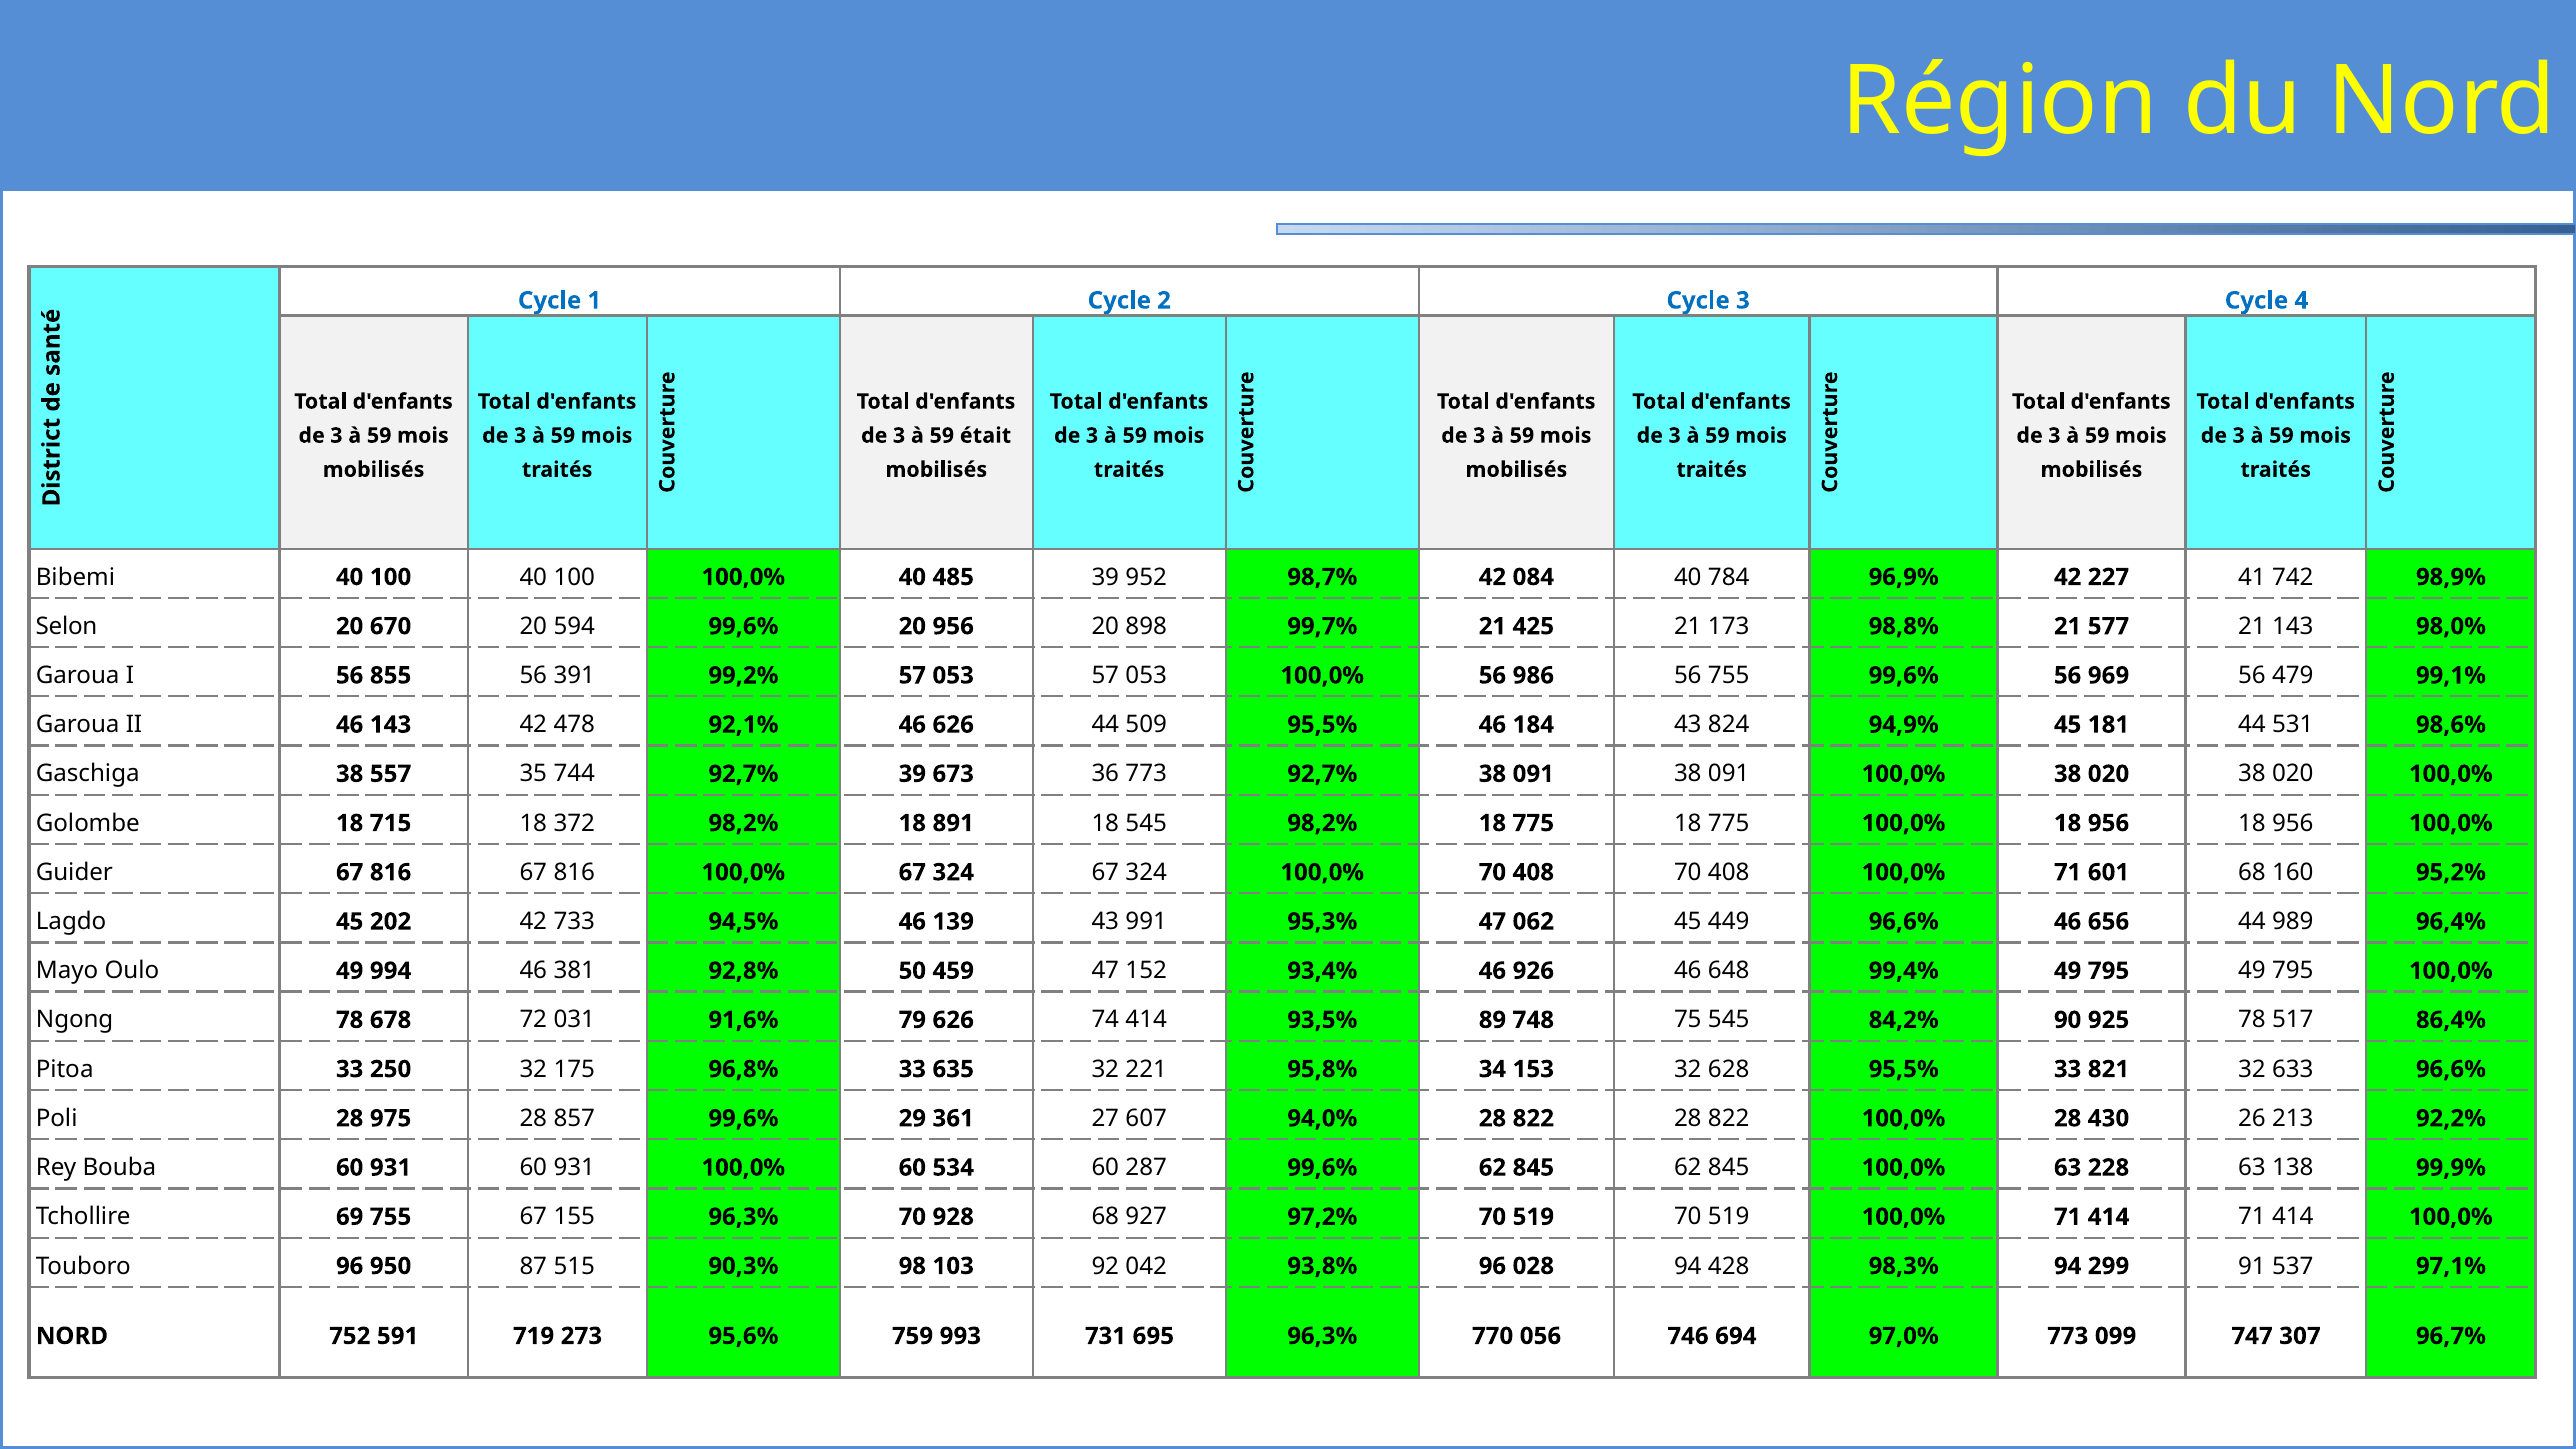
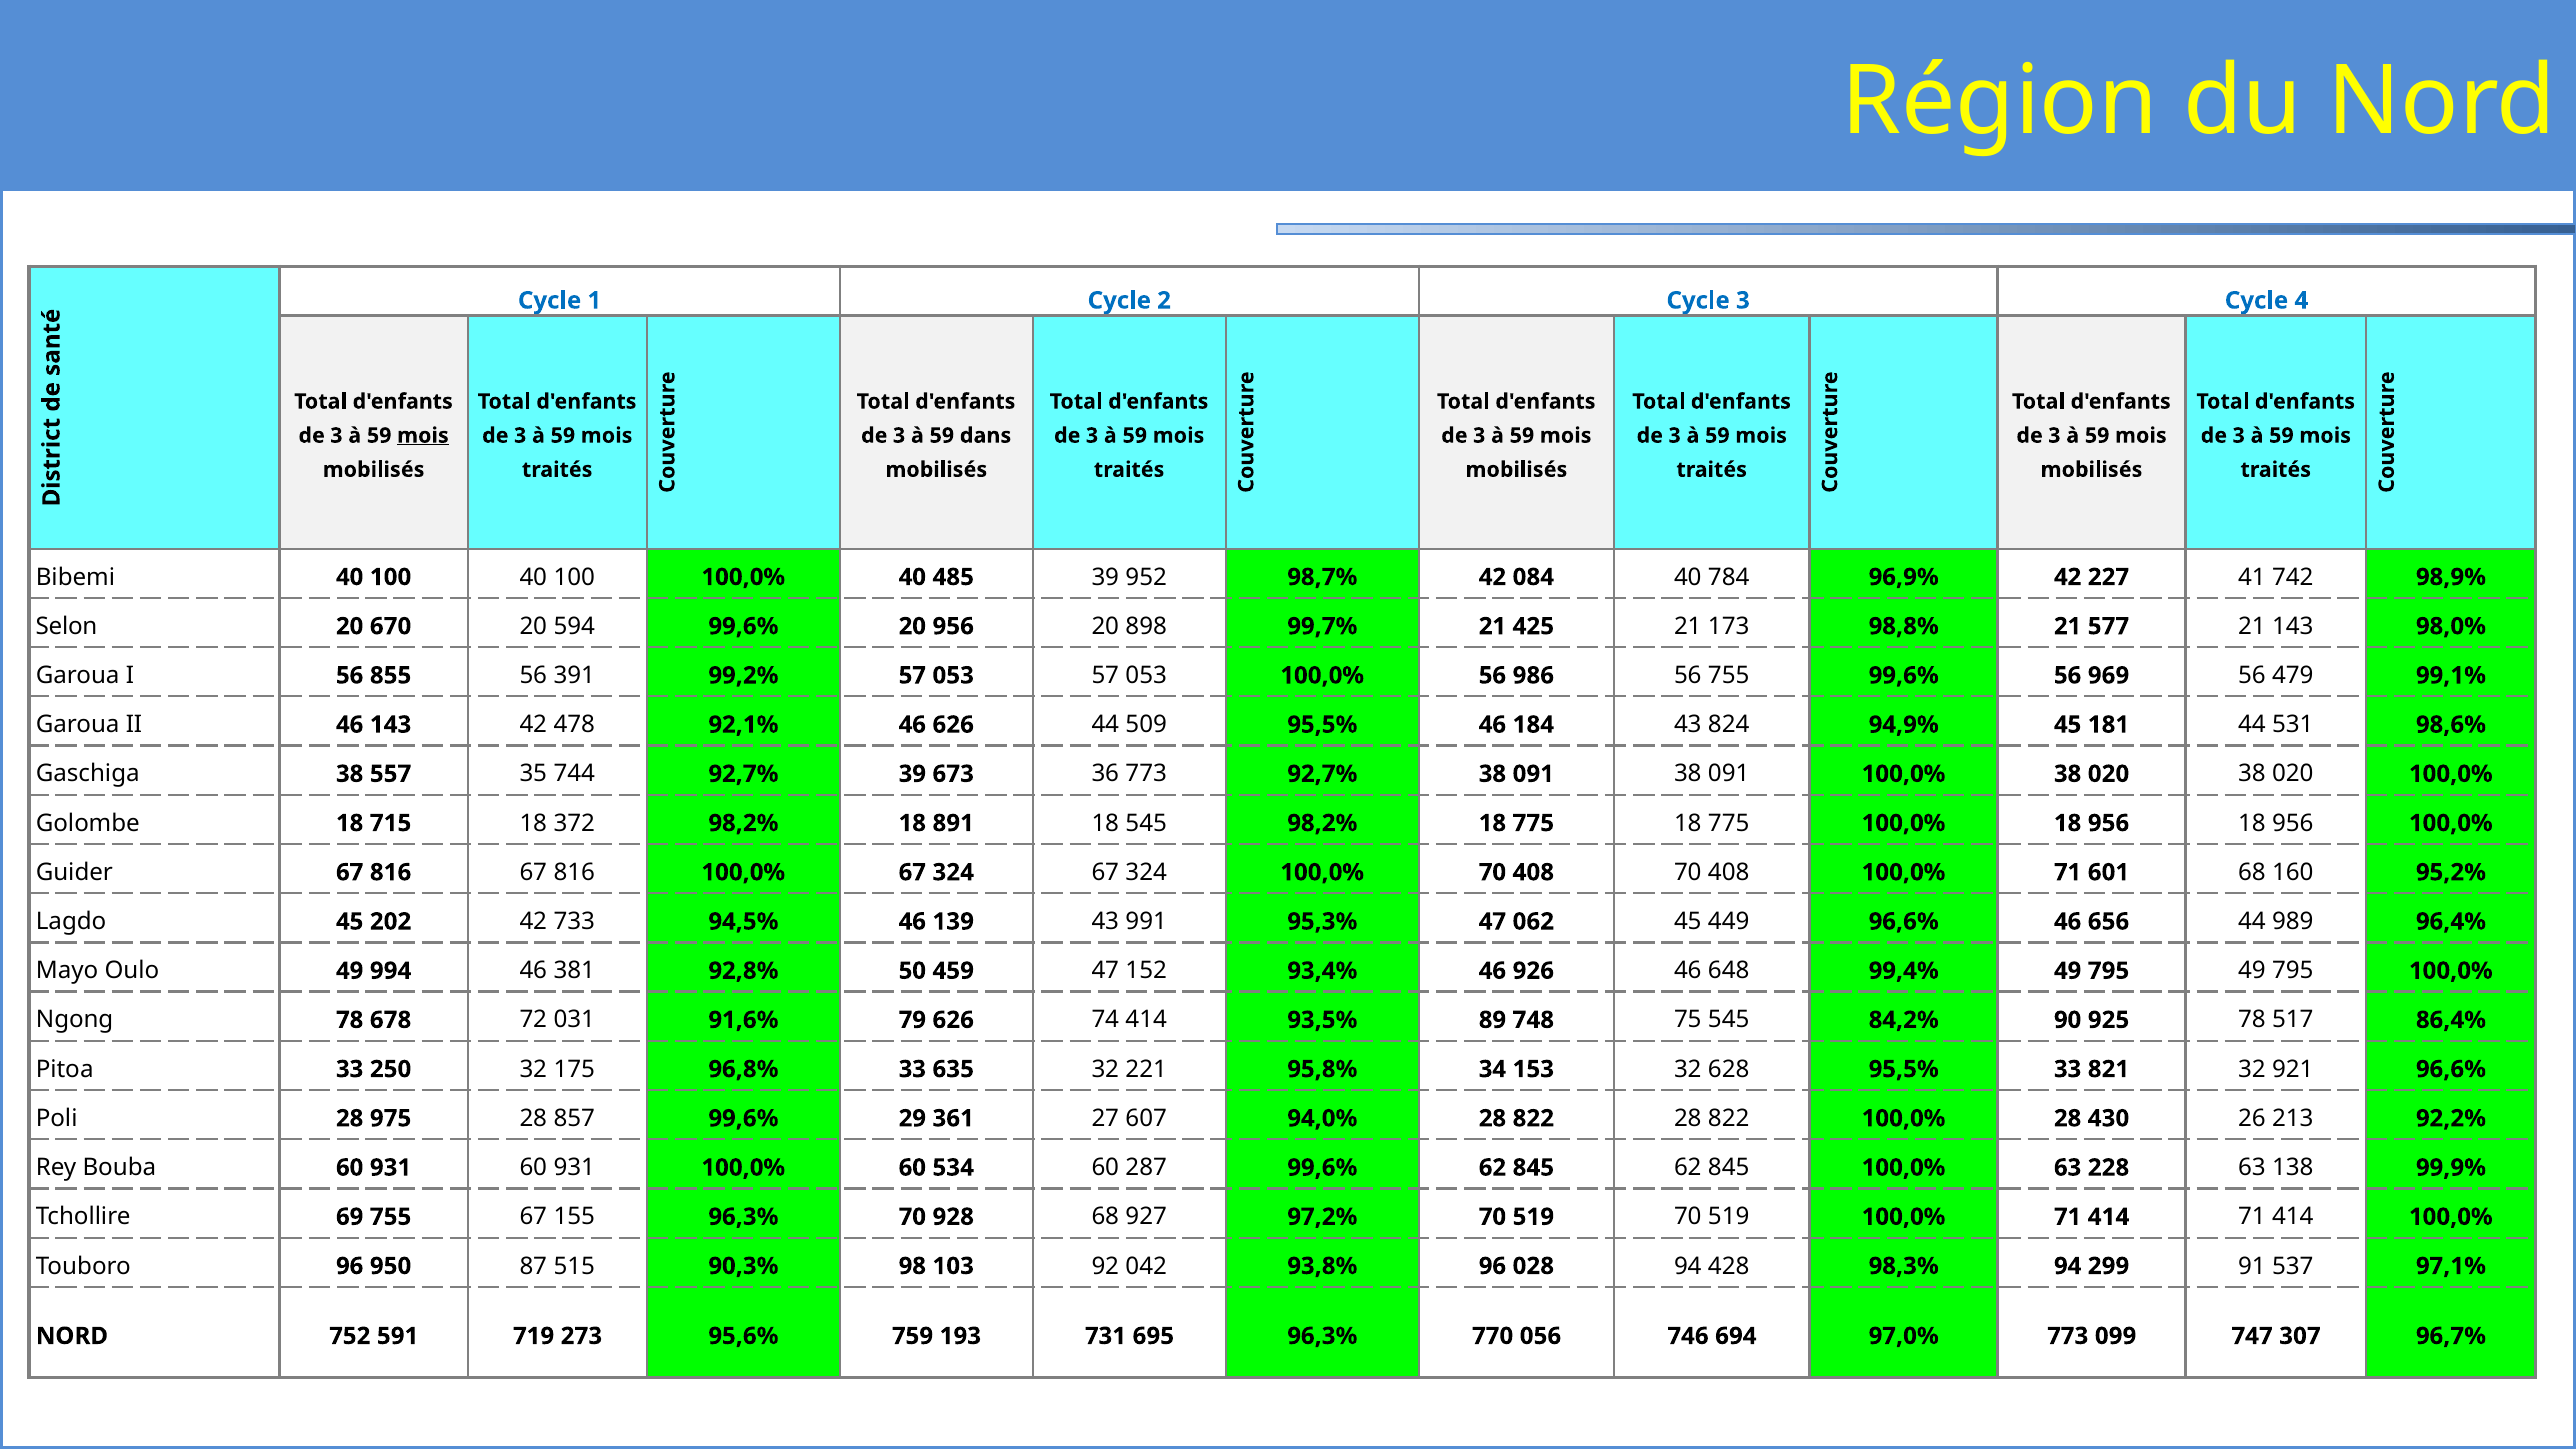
mois underline: none -> present (423, 436)
était: était -> dans (986, 436)
633: 633 -> 921 (2293, 1069)
993: 993 -> 193 (960, 1336)
